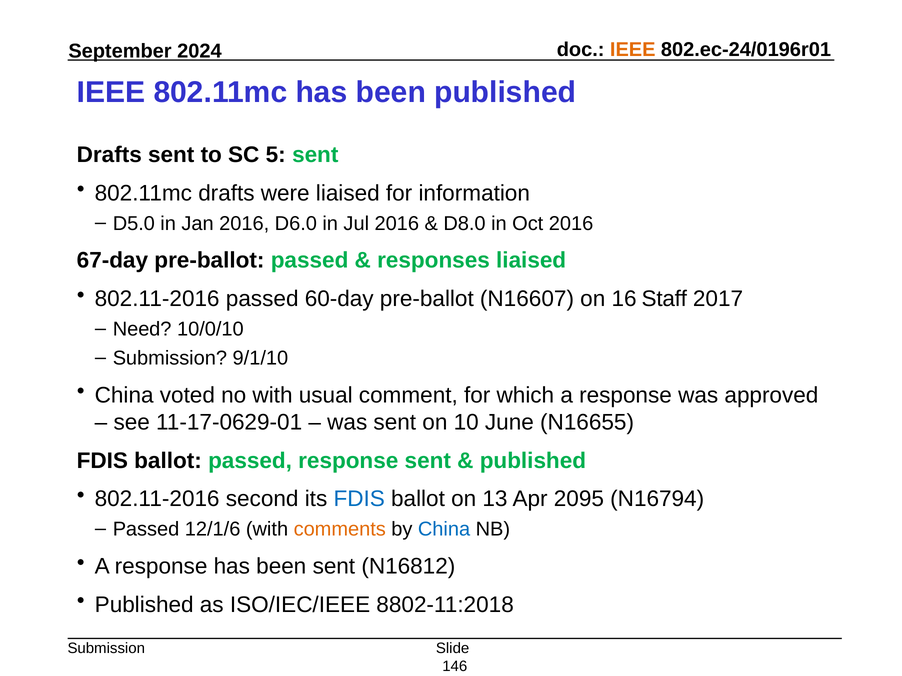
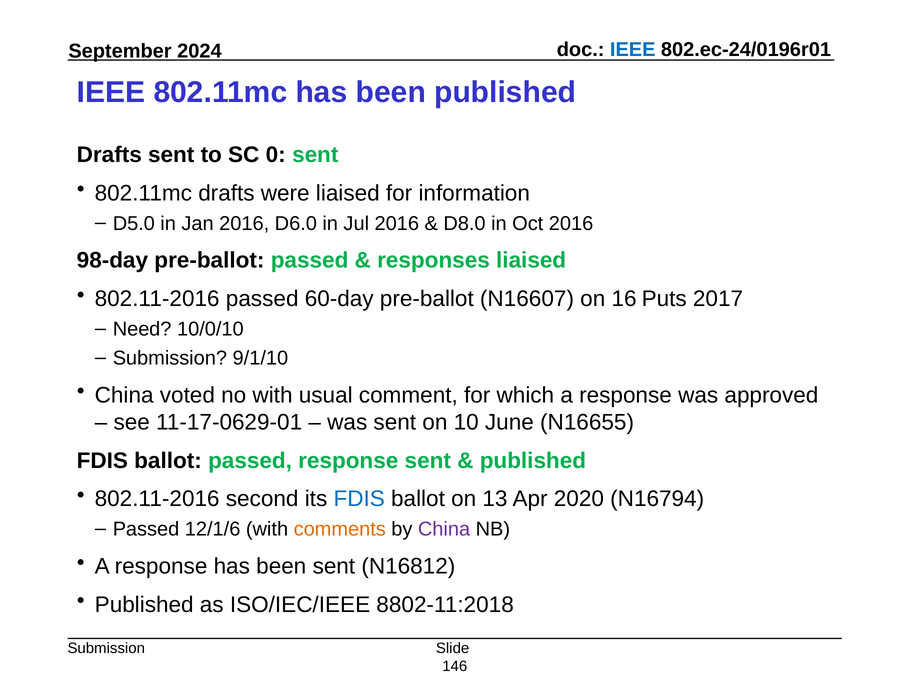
IEEE colour: orange -> blue (633, 49)
5: 5 -> 0 (276, 155)
67-day: 67-day -> 98-day (112, 261)
Staff: Staff -> Puts (664, 299)
2095: 2095 -> 2020 (579, 499)
China colour: blue -> purple (444, 530)
